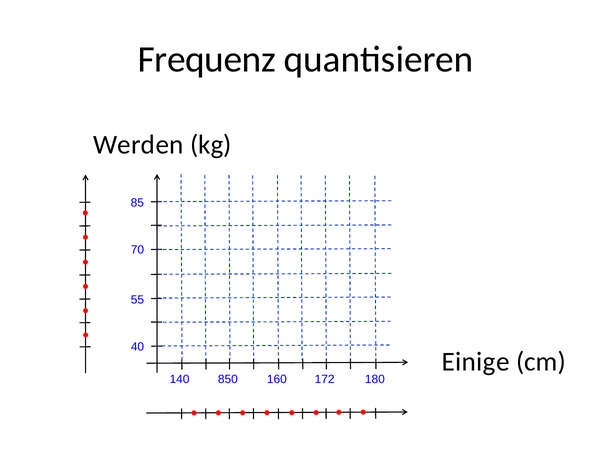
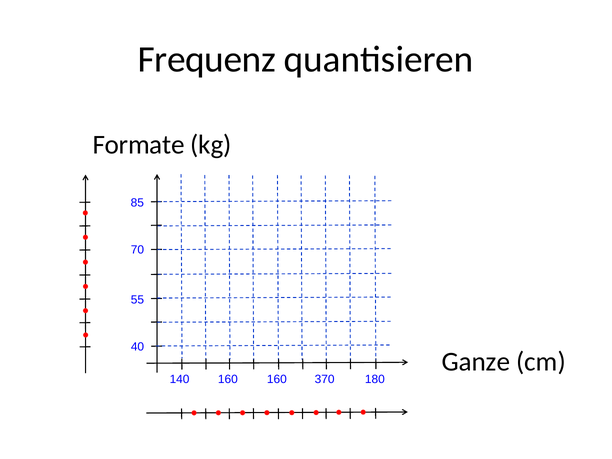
Werden: Werden -> Formate (139, 145)
Einige: Einige -> Ganze (476, 362)
140 850: 850 -> 160 (228, 379)
172: 172 -> 370 (325, 379)
